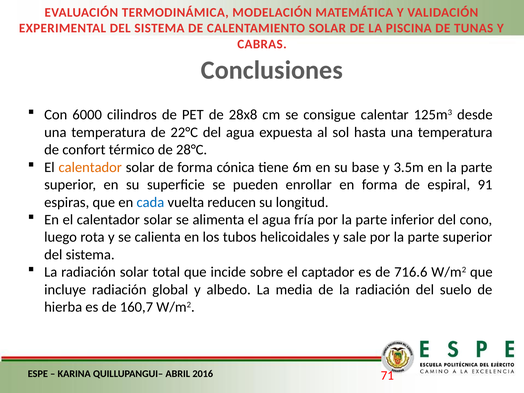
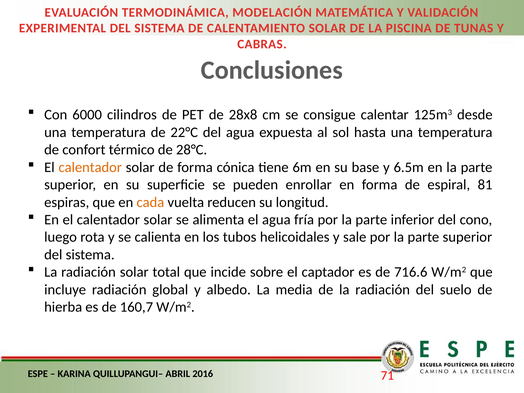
3.5m: 3.5m -> 6.5m (409, 167)
91: 91 -> 81 (485, 185)
cada colour: blue -> orange (150, 202)
